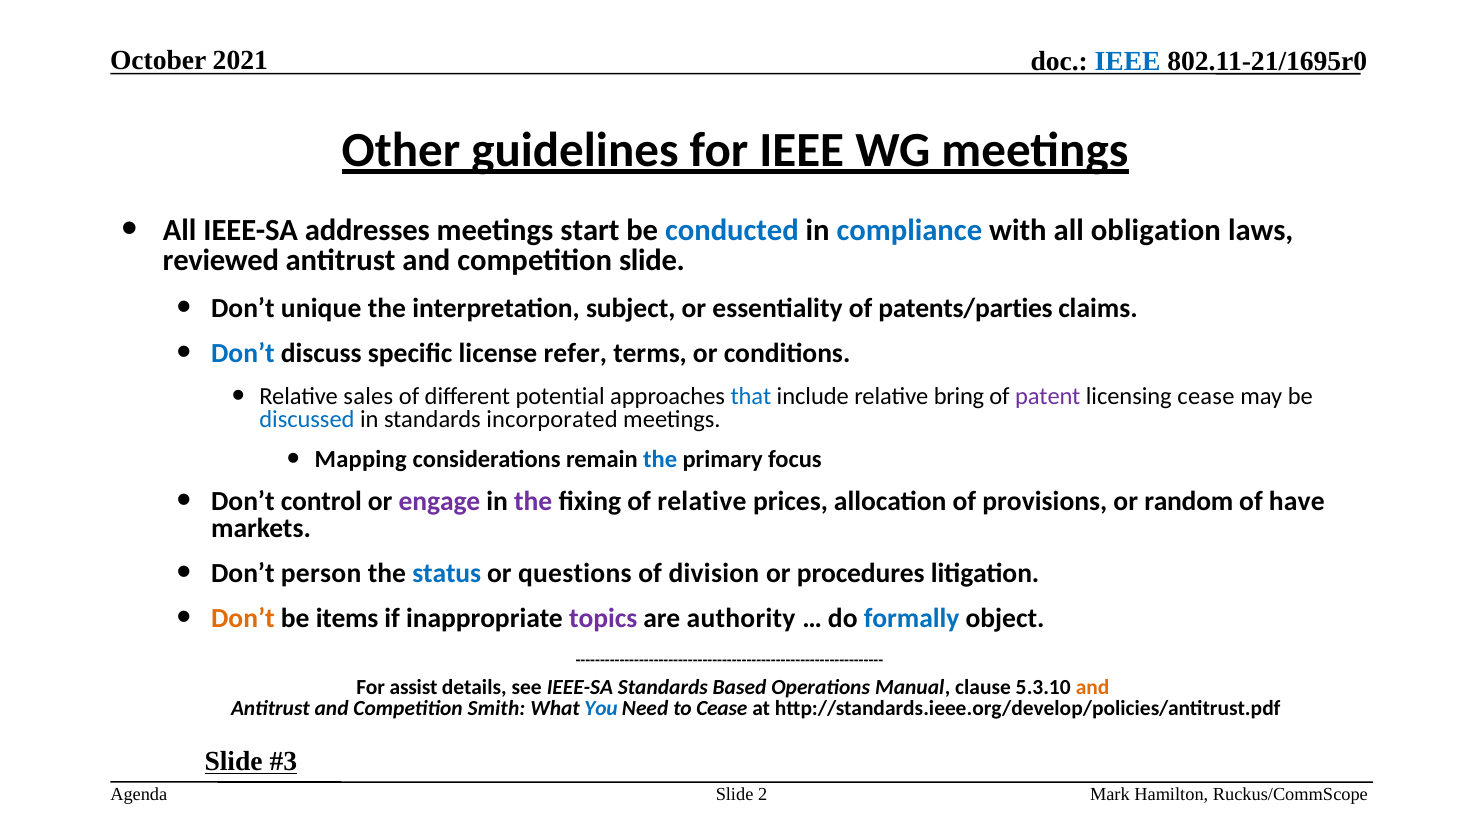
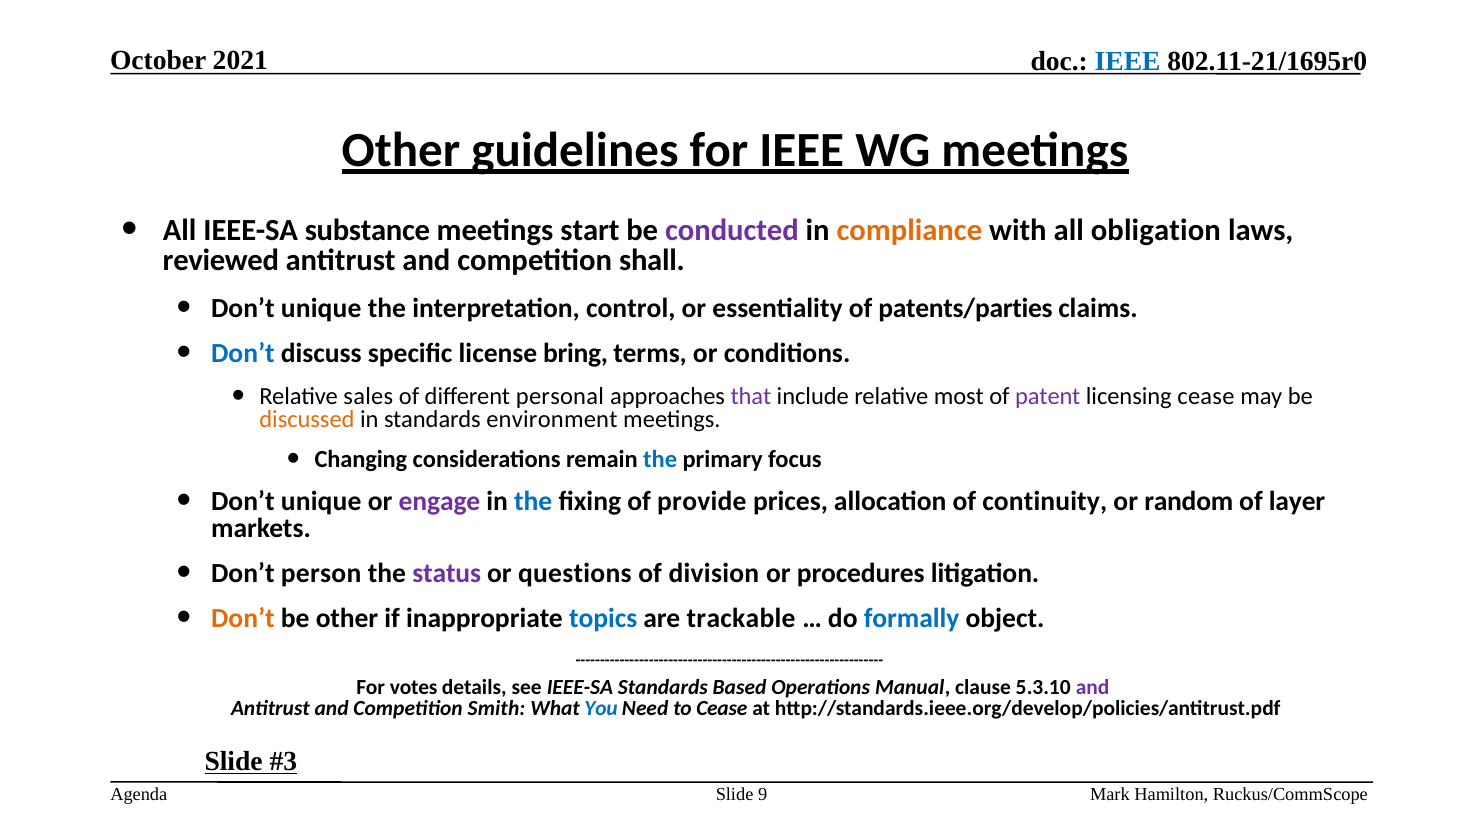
addresses: addresses -> substance (367, 230)
conducted colour: blue -> purple (732, 230)
compliance colour: blue -> orange (909, 230)
competition slide: slide -> shall (652, 260)
subject: subject -> control (631, 308)
refer: refer -> bring (575, 353)
potential: potential -> personal (560, 396)
that colour: blue -> purple (751, 396)
bring: bring -> most (959, 396)
discussed colour: blue -> orange (307, 419)
incorporated: incorporated -> environment (552, 419)
Mapping: Mapping -> Changing (361, 459)
control: control -> unique (321, 501)
the colour: purple -> blue (533, 501)
of relative: relative -> provide (702, 501)
provisions: provisions -> continuity (1045, 501)
have: have -> layer (1297, 501)
status colour: blue -> purple (447, 573)
be items: items -> other (347, 618)
topics colour: purple -> blue (603, 618)
authority: authority -> trackable (741, 618)
assist: assist -> votes (414, 687)
and colour: orange -> purple (1093, 687)
2: 2 -> 9 (763, 794)
